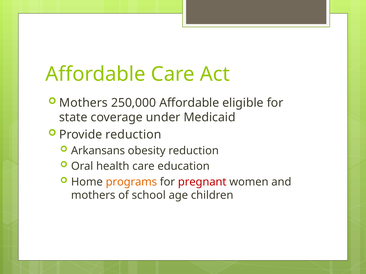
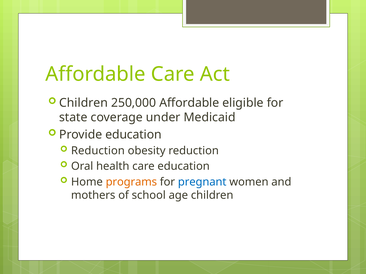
Mothers: Mothers -> Children (84, 103)
Provide reduction: reduction -> education (133, 135)
Arkansans: Arkansans -> Reduction (98, 151)
pregnant colour: red -> blue (202, 182)
